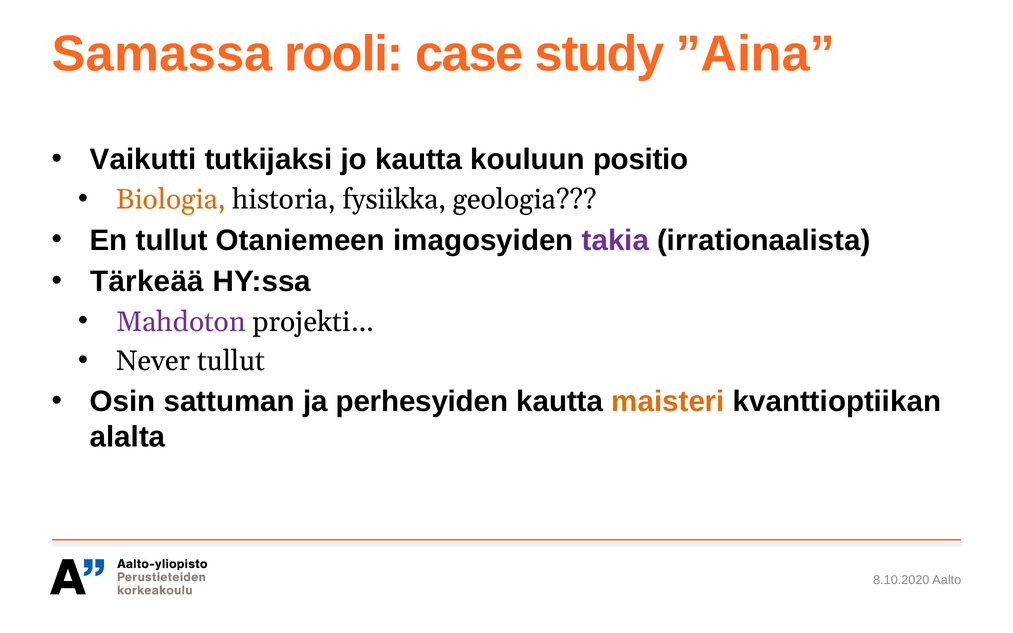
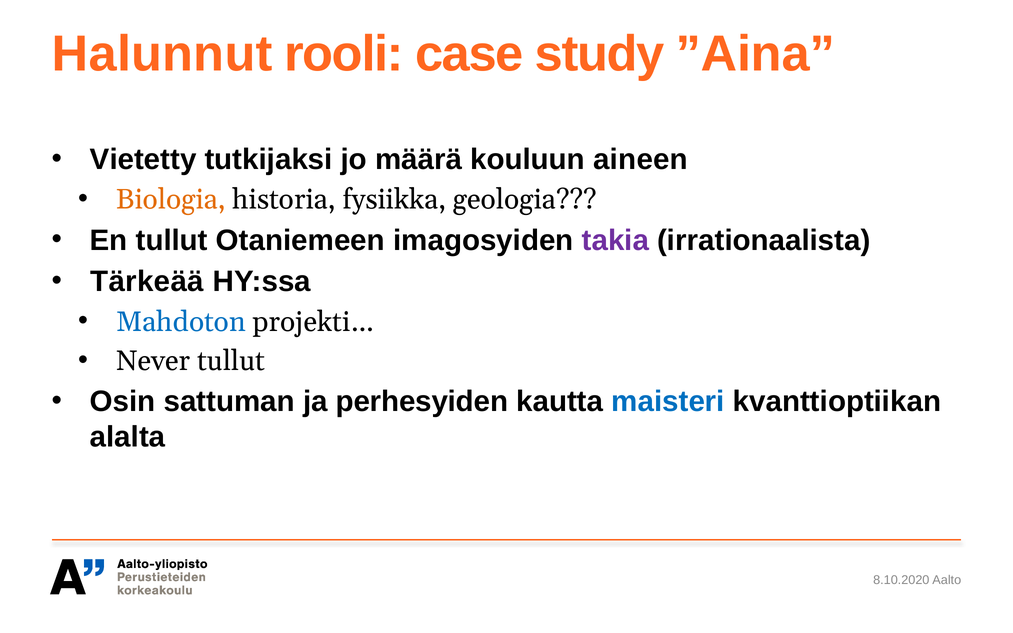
Samassa: Samassa -> Halunnut (162, 54)
Vaikutti: Vaikutti -> Vietetty (143, 160)
jo kautta: kautta -> määrä (419, 160)
positio: positio -> aineen (641, 160)
Mahdoton colour: purple -> blue (181, 322)
maisteri colour: orange -> blue (668, 402)
